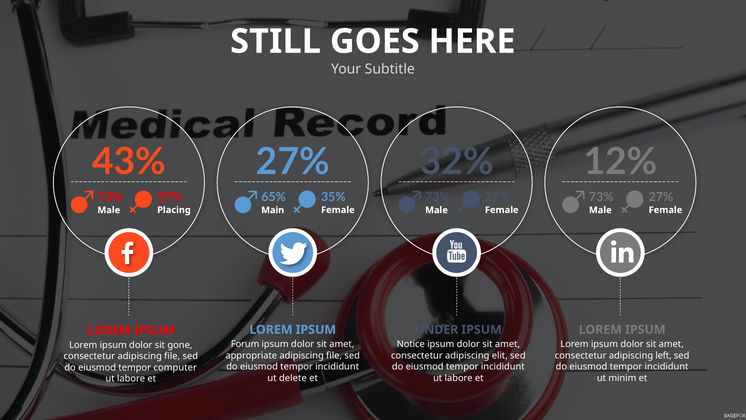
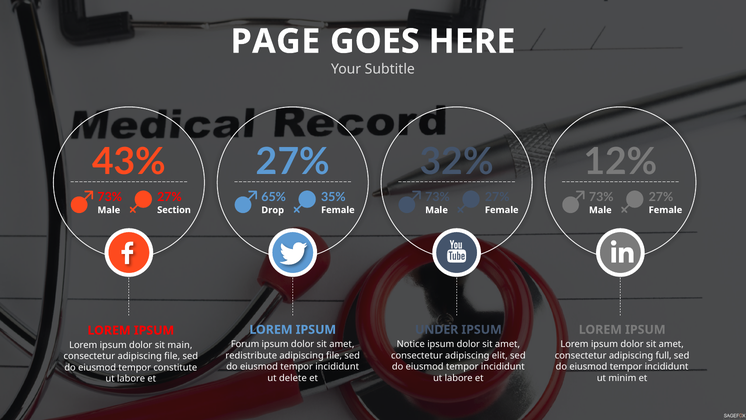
STILL: STILL -> PAGE (275, 41)
Placing: Placing -> Section (174, 210)
Main: Main -> Drop (273, 210)
gone: gone -> main (180, 345)
appropriate: appropriate -> redistribute (251, 355)
left: left -> full (664, 355)
computer: computer -> constitute (175, 367)
